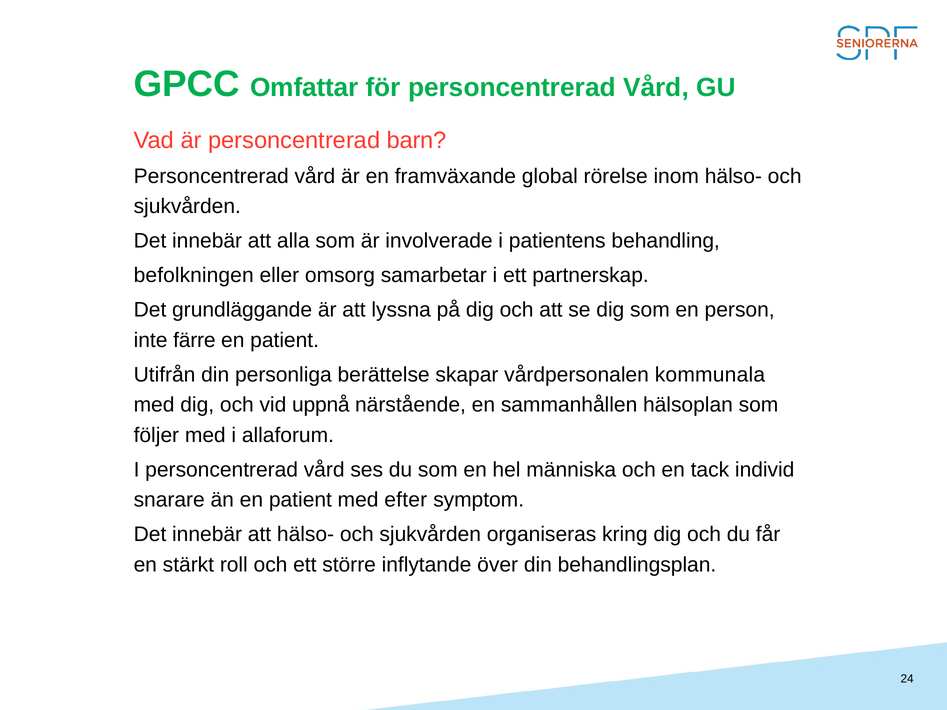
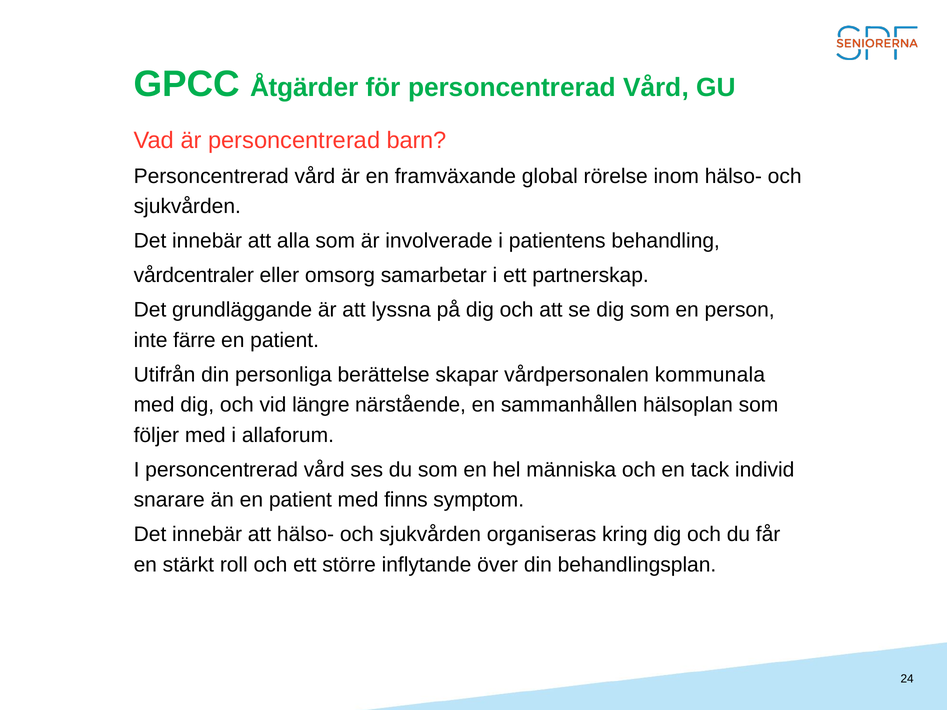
Omfattar: Omfattar -> Åtgärder (304, 87)
befolkningen: befolkningen -> vårdcentraler (194, 276)
uppnå: uppnå -> längre (321, 405)
efter: efter -> finns (406, 500)
